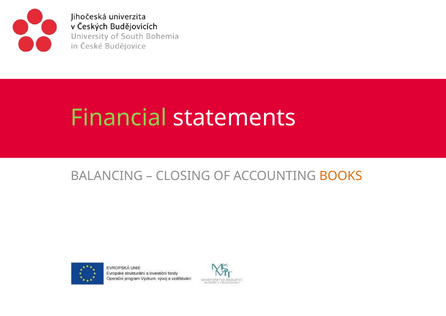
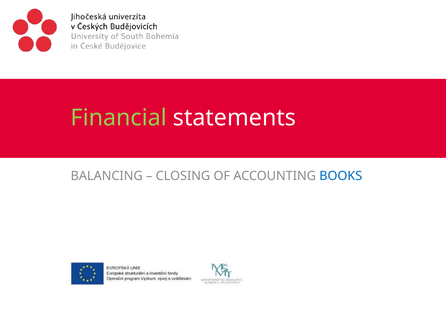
BOOKS colour: orange -> blue (341, 175)
